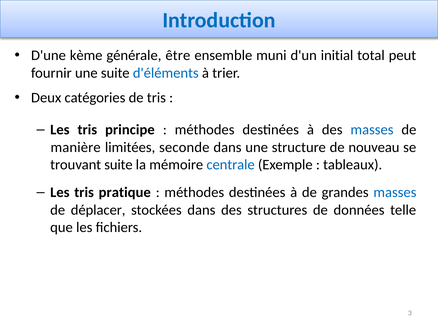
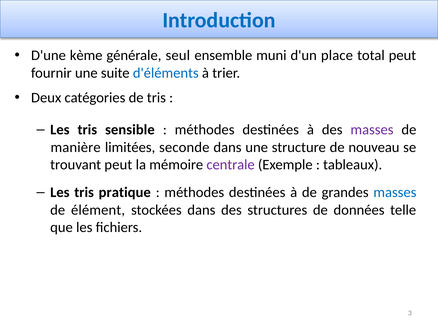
être: être -> seul (178, 56)
initial: initial -> place (337, 56)
principe: principe -> sensible (130, 130)
masses colour: blue -> purple (372, 130)
trouvant suite: suite -> peut (118, 165)
centrale colour: blue -> purple (231, 165)
déplacer: déplacer -> élément (98, 210)
